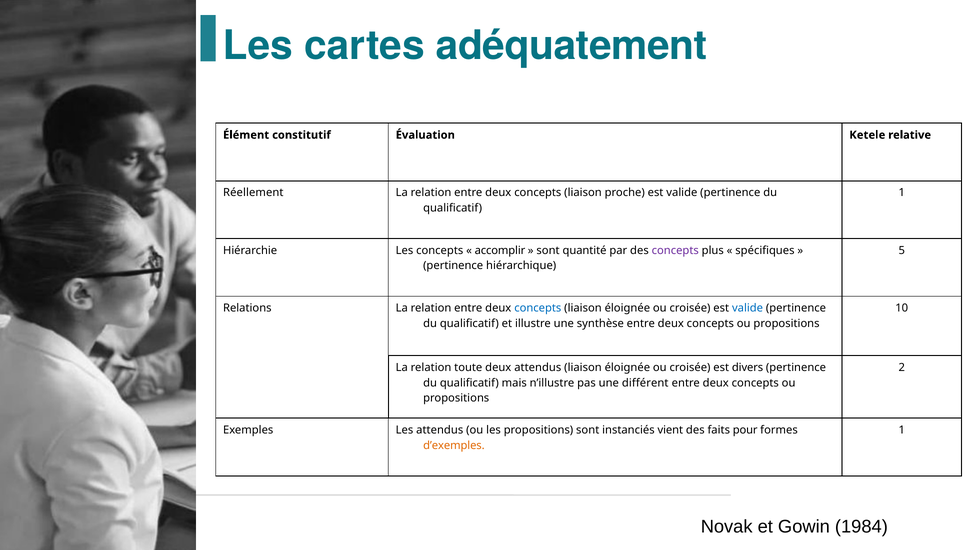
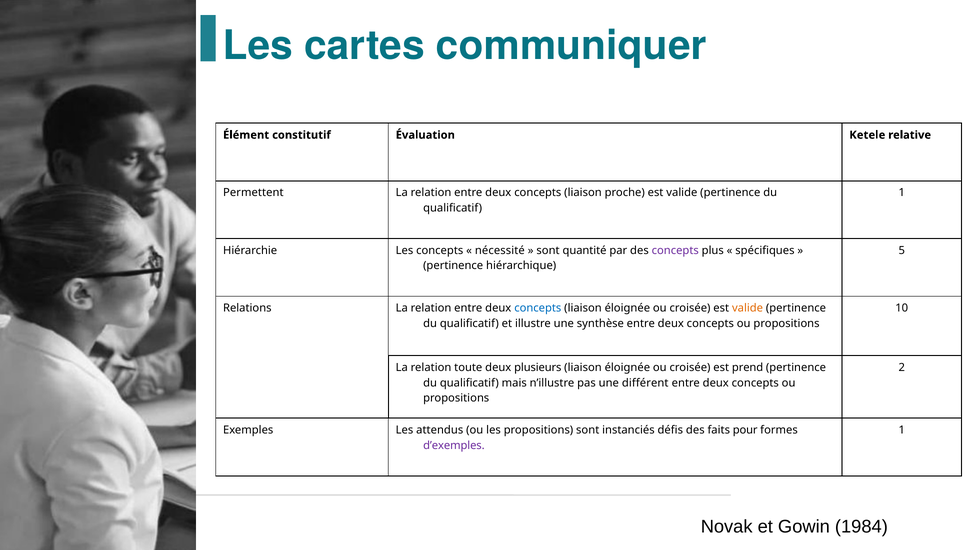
adéquatement: adéquatement -> communiquer (571, 46)
Réellement: Réellement -> Permettent (253, 193)
accomplir: accomplir -> nécessité (500, 250)
valide colour: blue -> orange (748, 308)
deux attendus: attendus -> plusieurs (538, 367)
divers: divers -> prend (748, 367)
vient: vient -> défis (670, 430)
d’exemples colour: orange -> purple (454, 445)
